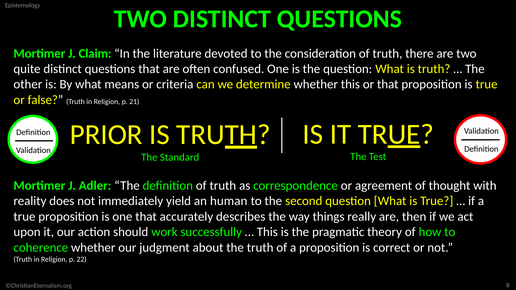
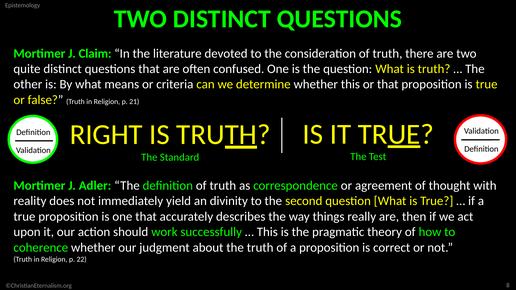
PRIOR: PRIOR -> RIGHT (106, 135)
human: human -> divinity (229, 201)
